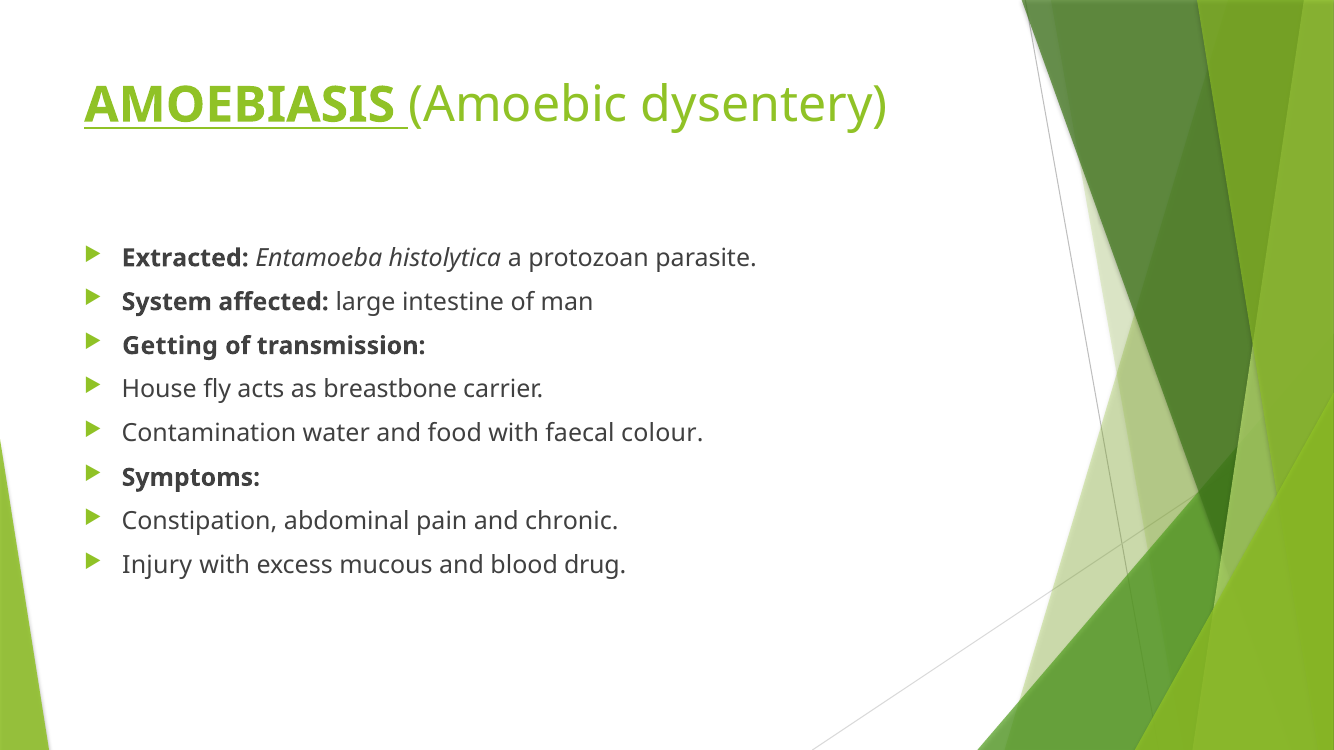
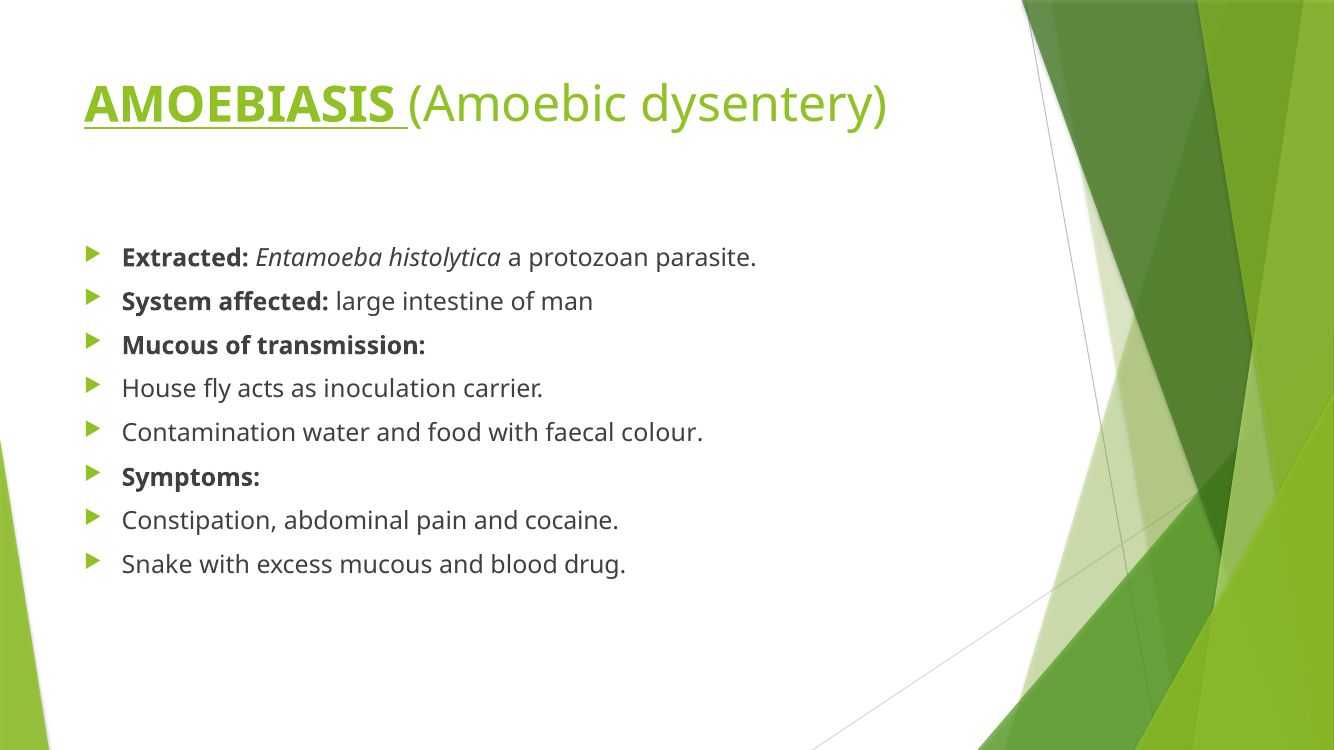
Getting: Getting -> Mucous (170, 346)
breastbone: breastbone -> inoculation (390, 390)
chronic: chronic -> cocaine (572, 522)
Injury: Injury -> Snake (157, 566)
